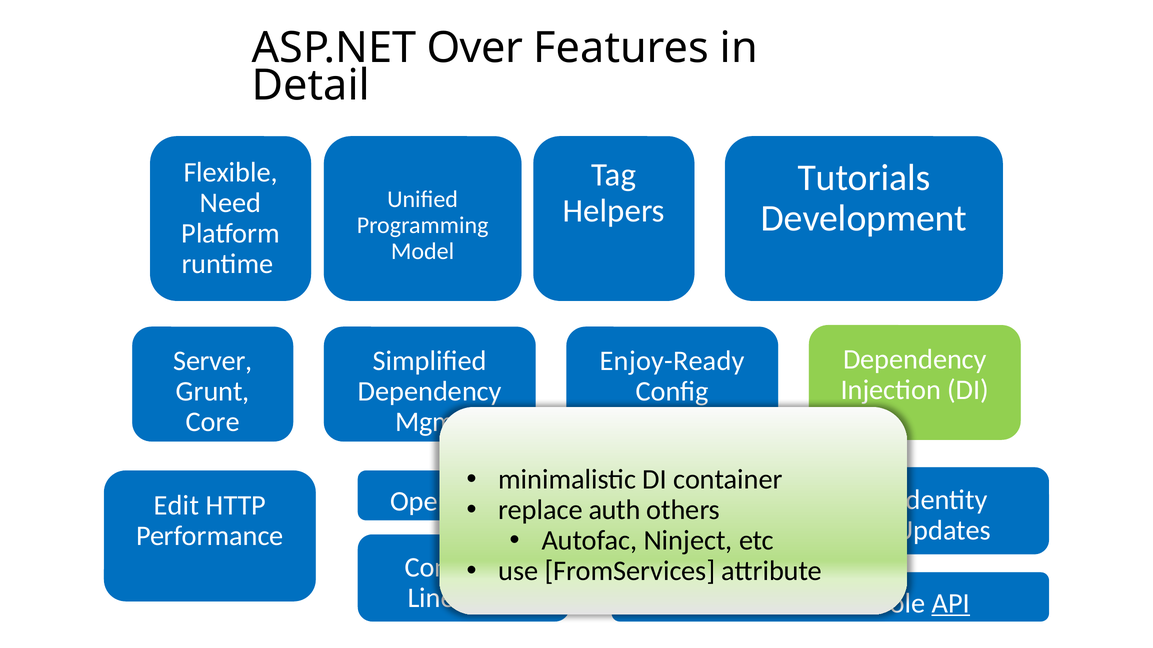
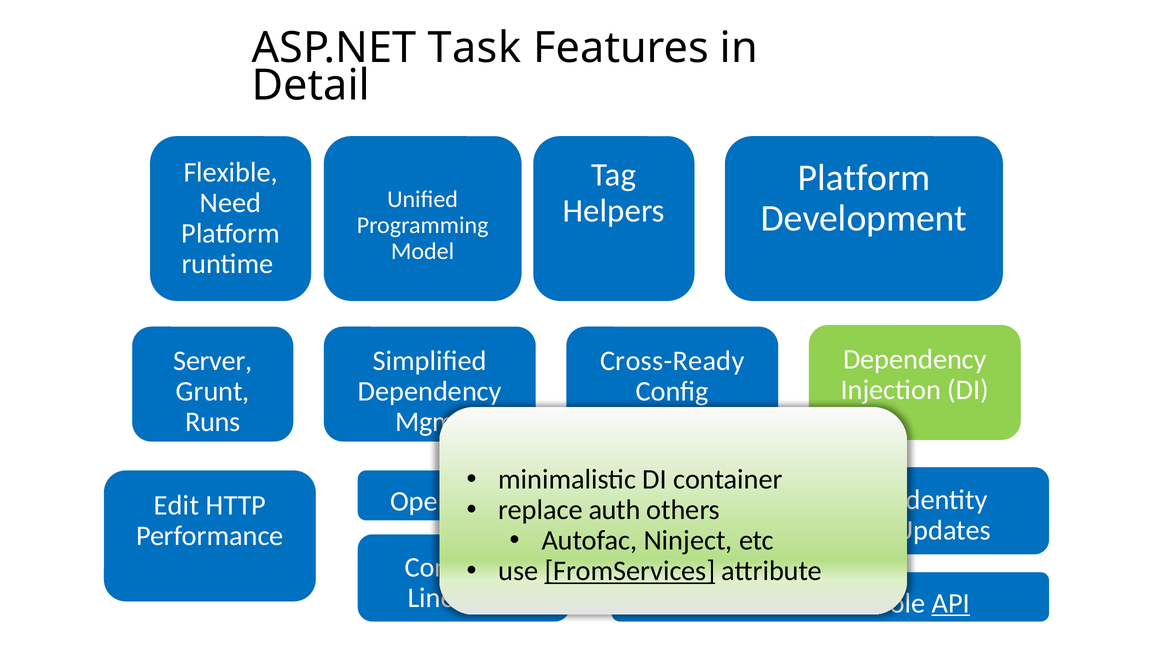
Over: Over -> Task (475, 48)
Tutorials: Tutorials -> Platform (864, 178)
Enjoy-Ready: Enjoy-Ready -> Cross-Ready (672, 361)
Core: Core -> Runs (213, 422)
FromServices underline: none -> present (630, 572)
